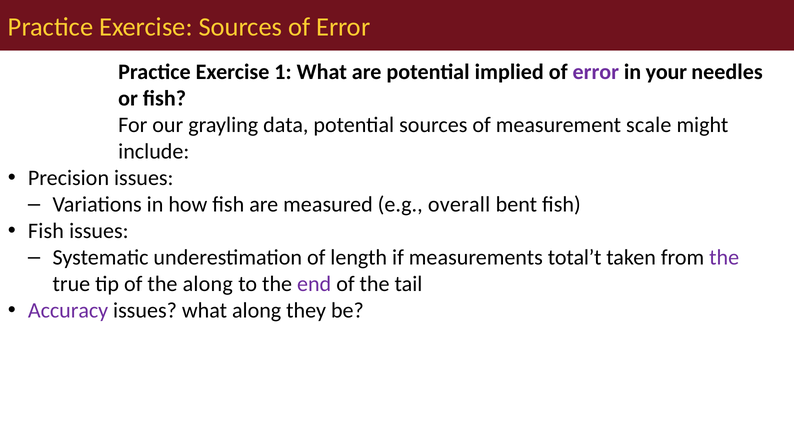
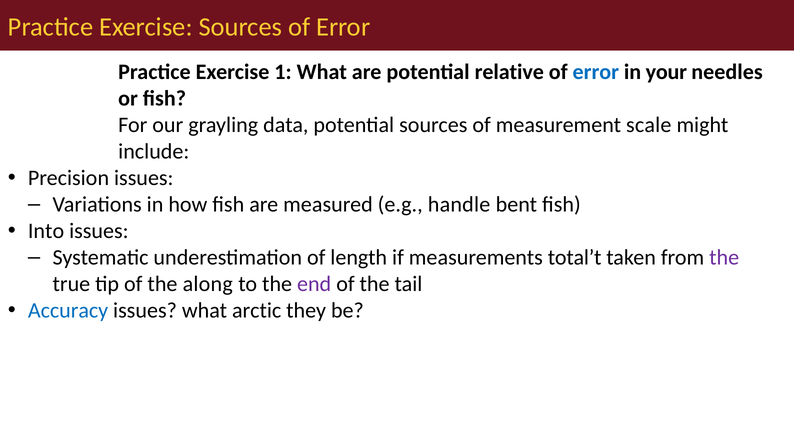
implied: implied -> relative (509, 72)
error colour: purple -> blue (596, 72)
overall: overall -> handle (459, 205)
Fish: Fish -> Into (46, 231)
Accuracy colour: purple -> blue (68, 310)
what along: along -> arctic (257, 310)
